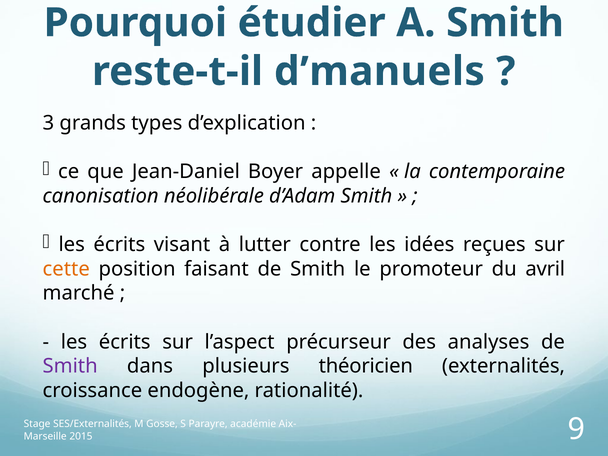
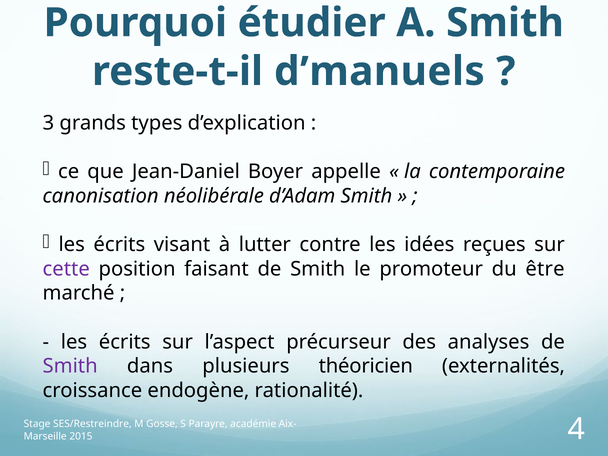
cette colour: orange -> purple (66, 269)
avril: avril -> être (545, 269)
SES/Externalités: SES/Externalités -> SES/Restreindre (92, 424)
9: 9 -> 4 (576, 429)
